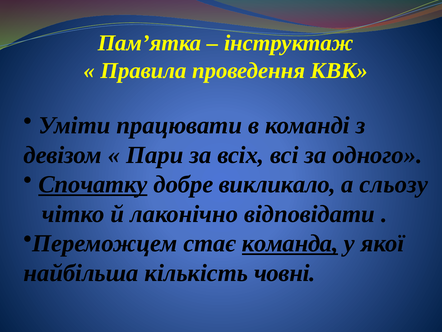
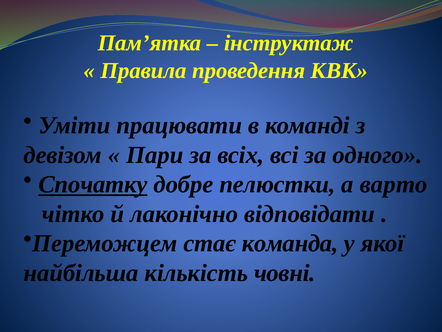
викликало: викликало -> пелюстки (277, 184)
сльозу: сльозу -> варто (394, 184)
команда underline: present -> none (290, 243)
